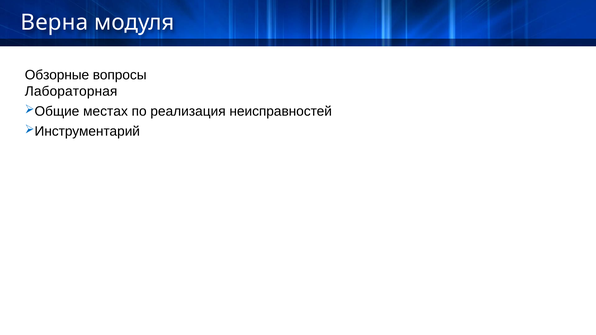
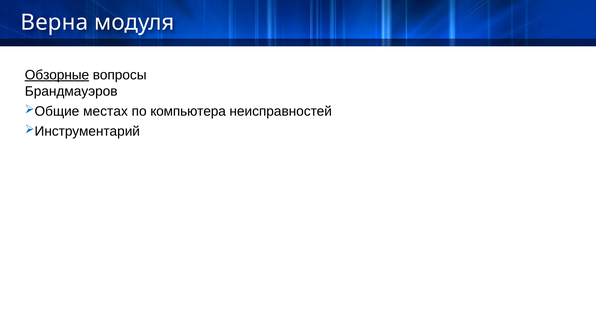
Обзорные underline: none -> present (57, 75)
Лабораторная: Лабораторная -> Брандмауэров (71, 91)
реализация: реализация -> компьютера (188, 111)
